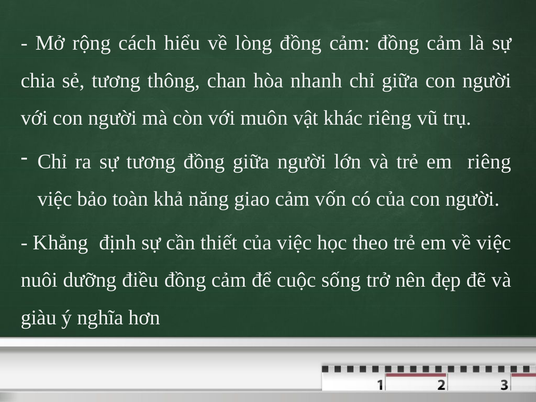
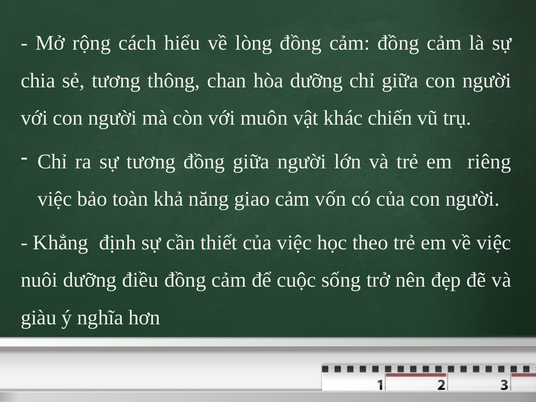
hòa nhanh: nhanh -> dưỡng (316, 80)
khác riêng: riêng -> chiến (390, 118)
